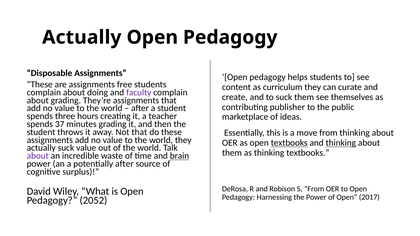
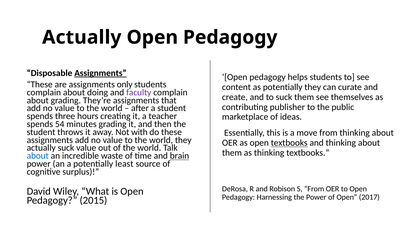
Assignments underline: none -> present (100, 73)
free: free -> only (125, 85)
as curriculum: curriculum -> potentially (283, 87)
37: 37 -> 54 (60, 124)
Not that: that -> with (139, 132)
thinking underline: present -> none (341, 143)
about colour: purple -> blue (38, 156)
potentially after: after -> least (124, 164)
2052: 2052 -> 2015 (93, 201)
